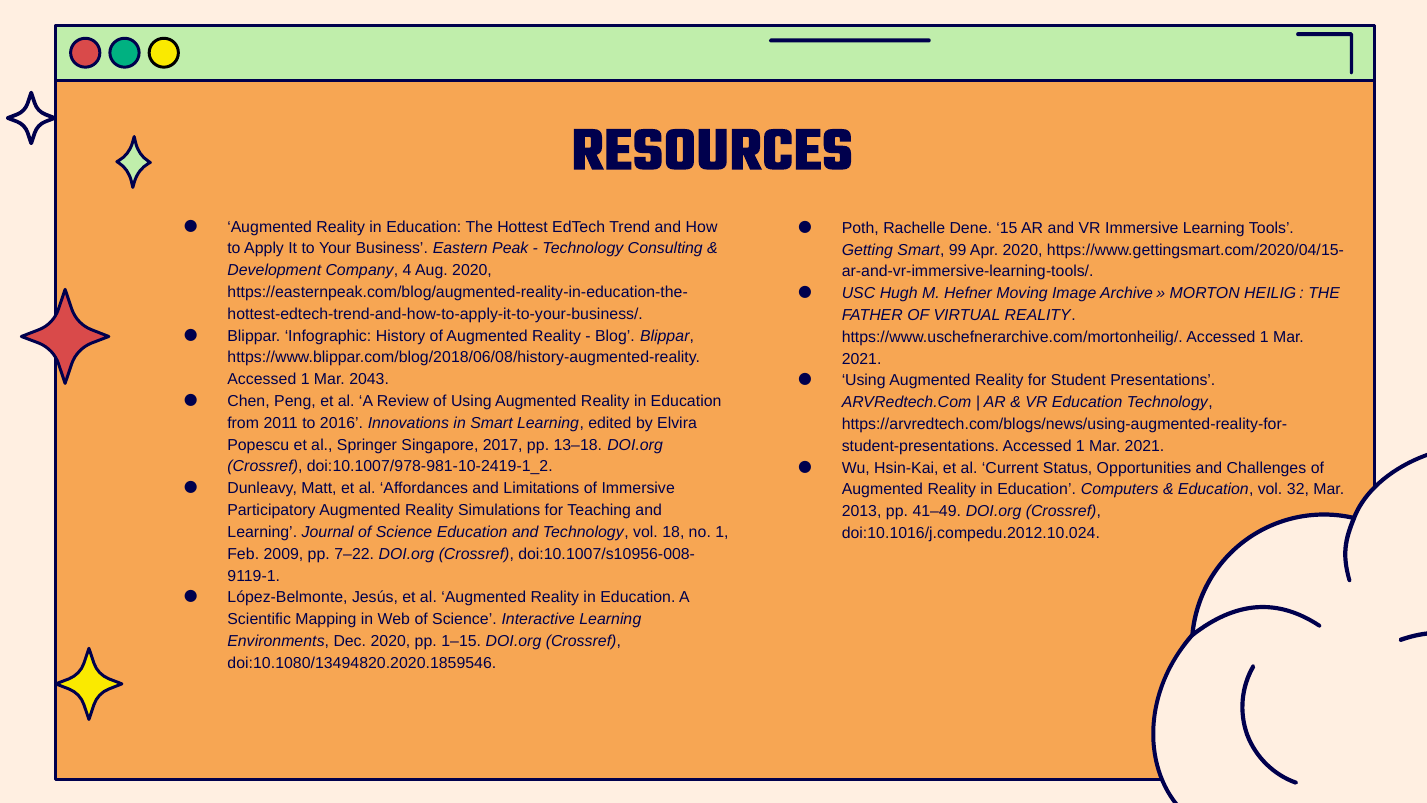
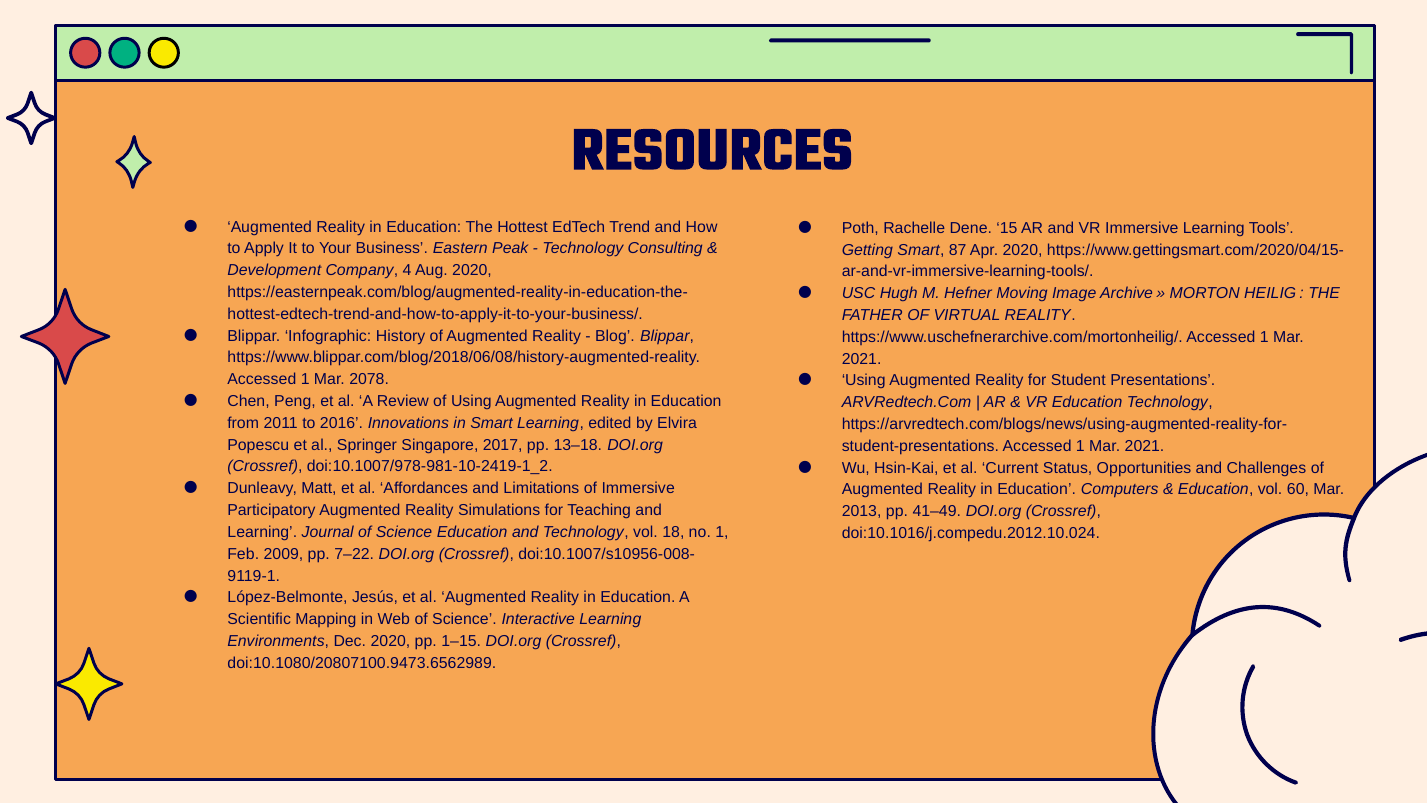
99: 99 -> 87 (958, 250)
2043: 2043 -> 2078 (369, 379)
32: 32 -> 60 (1298, 490)
doi:10.1080/13494820.2020.1859546: doi:10.1080/13494820.2020.1859546 -> doi:10.1080/20807100.9473.6562989 (362, 663)
